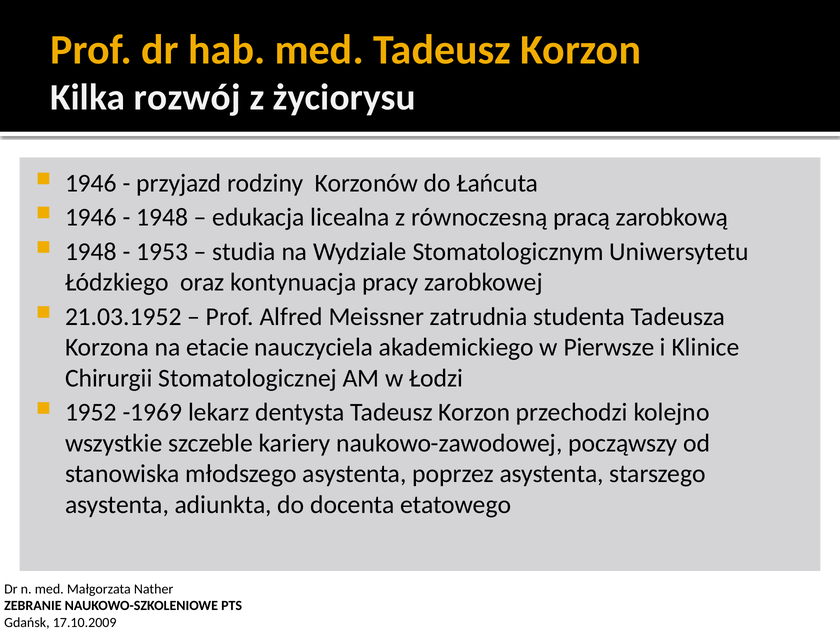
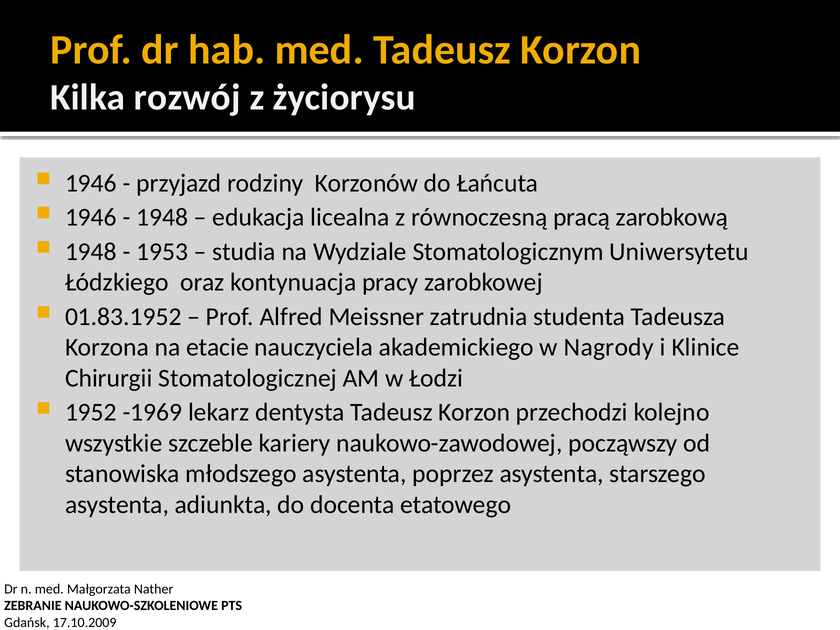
21.03.1952: 21.03.1952 -> 01.83.1952 (123, 317)
Pierwsze: Pierwsze -> Nagrody (609, 347)
